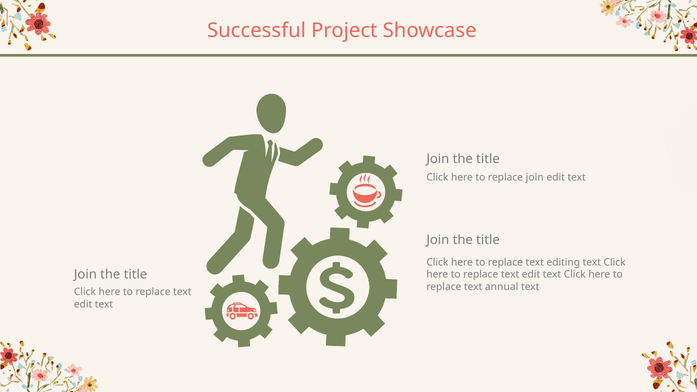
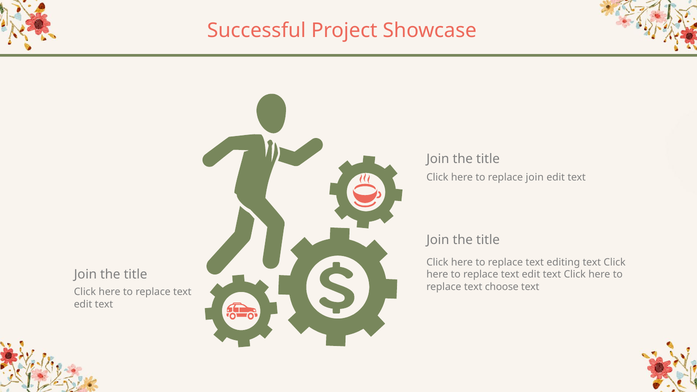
annual: annual -> choose (502, 287)
